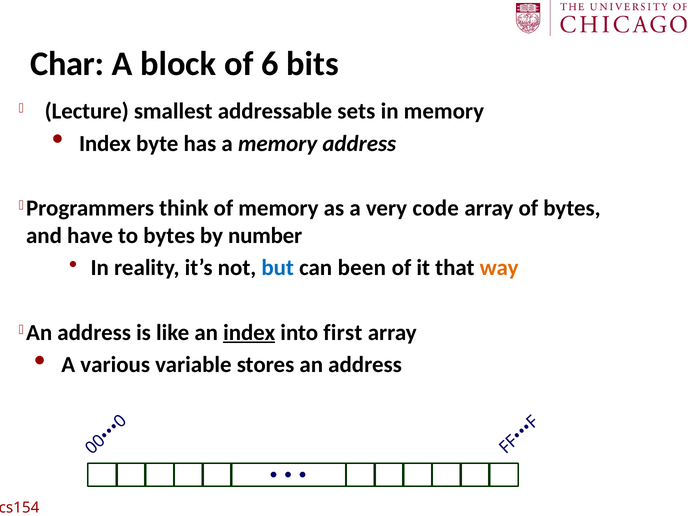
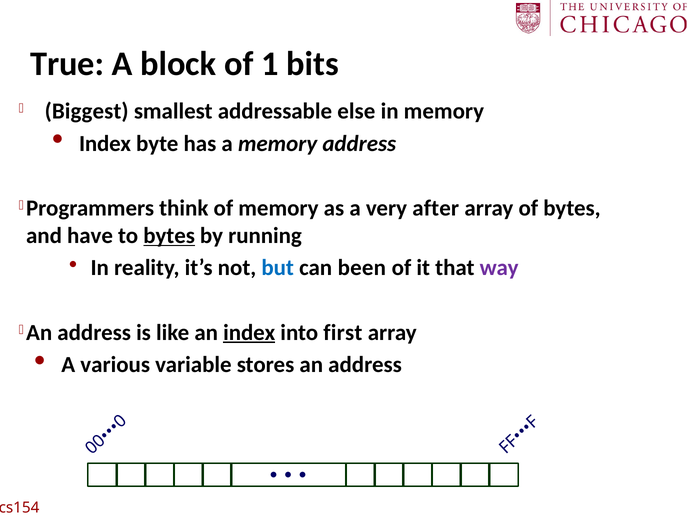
Char: Char -> True (67, 64)
6: 6 -> 1 (270, 64)
Lecture: Lecture -> Biggest (87, 111)
sets: sets -> else (356, 111)
code: code -> after (436, 208)
bytes underline: none -> present (169, 236)
number: number -> running (265, 236)
way colour: orange -> purple (499, 268)
